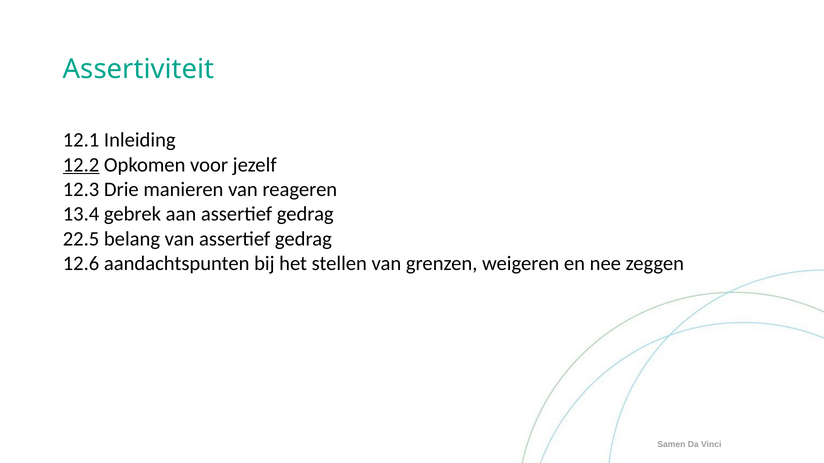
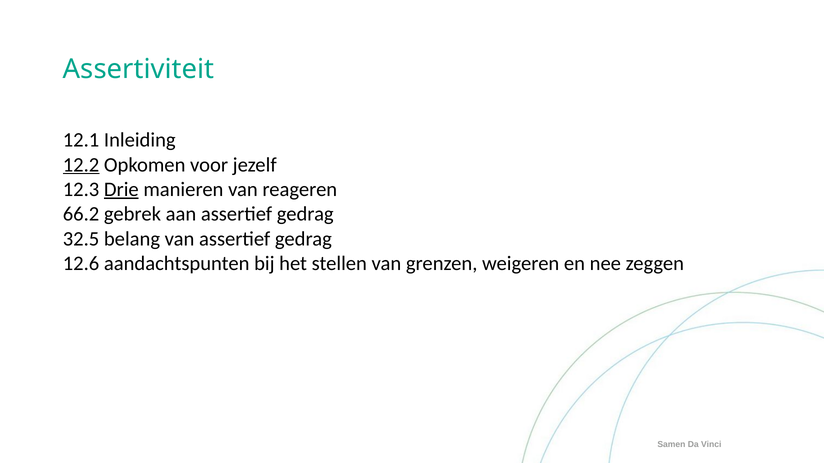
Drie underline: none -> present (121, 190)
13.4: 13.4 -> 66.2 (81, 214)
22.5: 22.5 -> 32.5 (81, 239)
